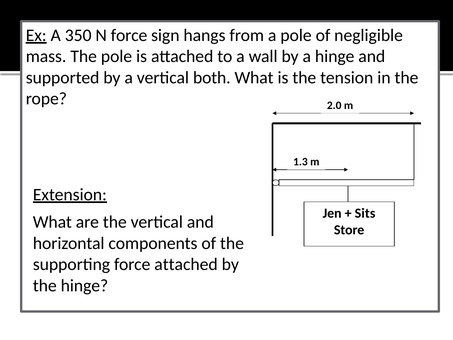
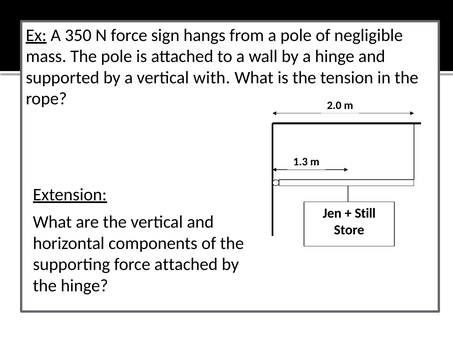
both: both -> with (212, 78)
Sits: Sits -> Still (365, 213)
